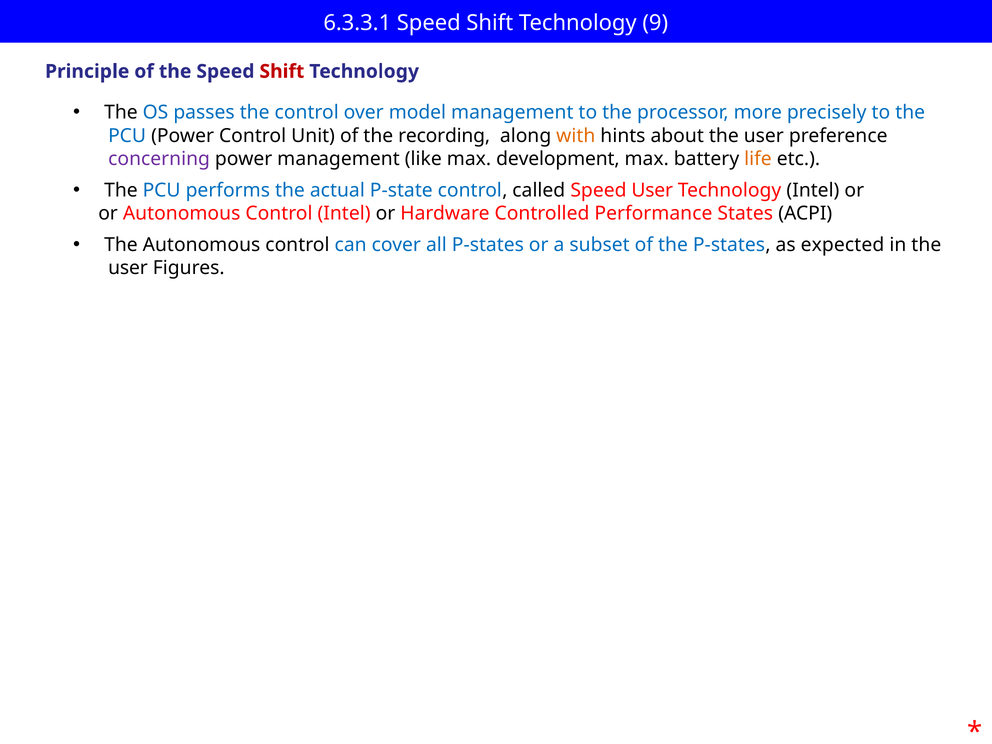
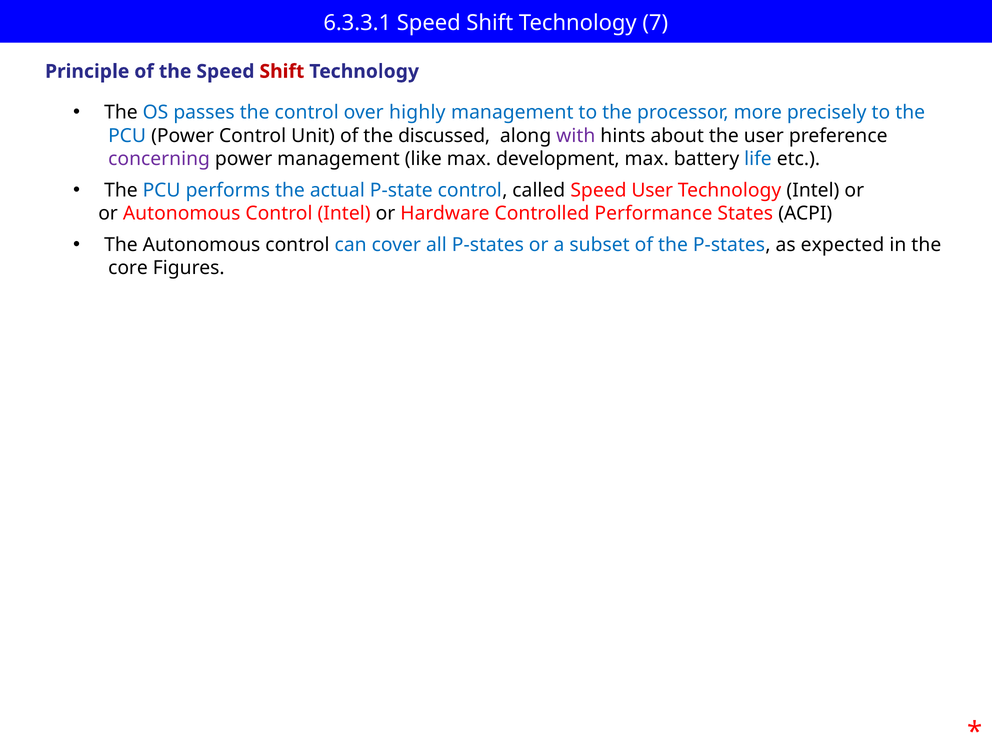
9: 9 -> 7 (655, 23)
model: model -> highly (417, 113)
recording: recording -> discussed (444, 136)
with colour: orange -> purple (576, 136)
life colour: orange -> blue (758, 159)
user: user -> core (128, 268)
